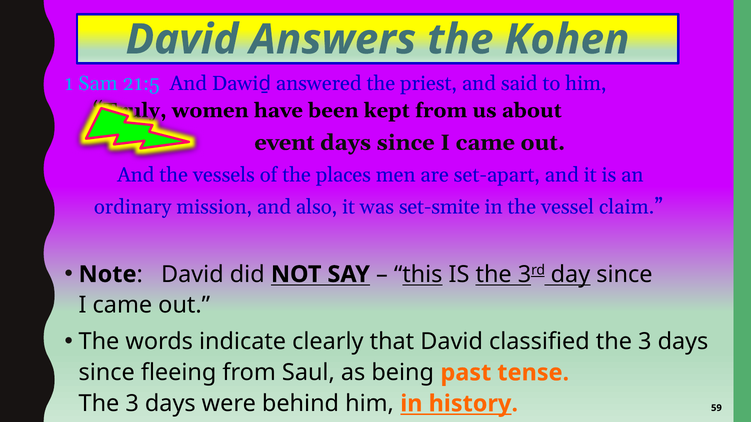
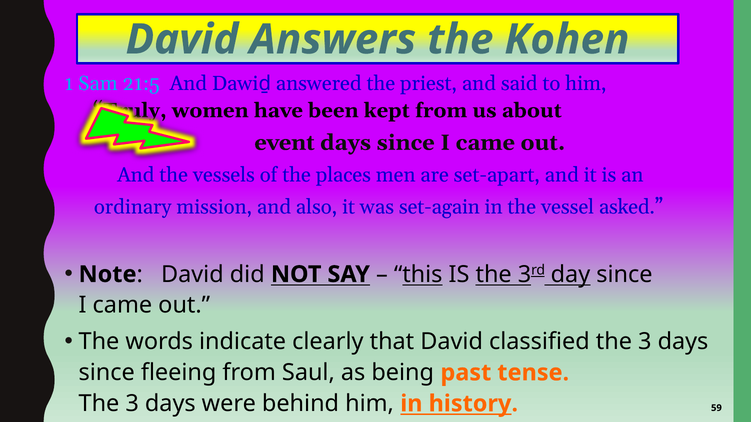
set-smite: set-smite -> set-again (439, 208)
claim: claim -> asked (631, 208)
